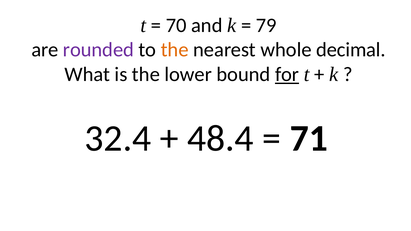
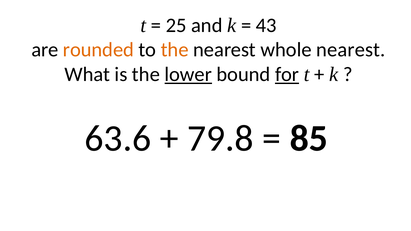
70: 70 -> 25 (176, 25)
79: 79 -> 43 (266, 25)
rounded colour: purple -> orange (98, 50)
whole decimal: decimal -> nearest (351, 50)
lower underline: none -> present (188, 75)
32.4: 32.4 -> 63.6 (118, 139)
48.4: 48.4 -> 79.8 (220, 139)
71: 71 -> 85 (309, 139)
